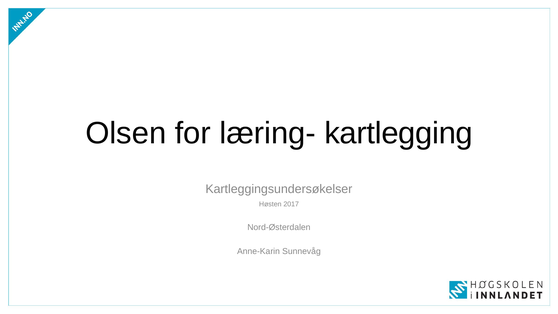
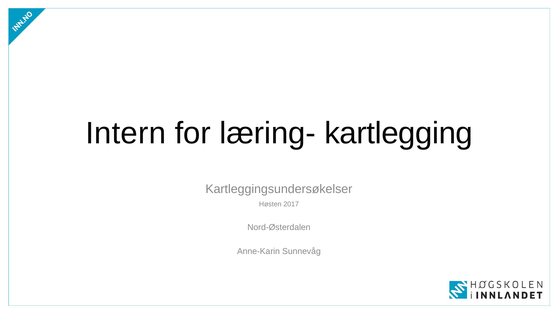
Olsen: Olsen -> Intern (126, 133)
